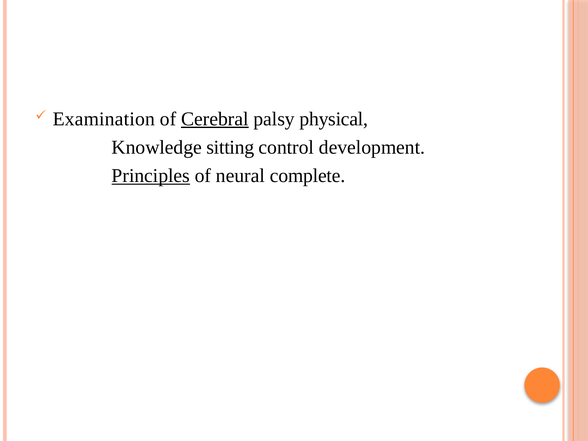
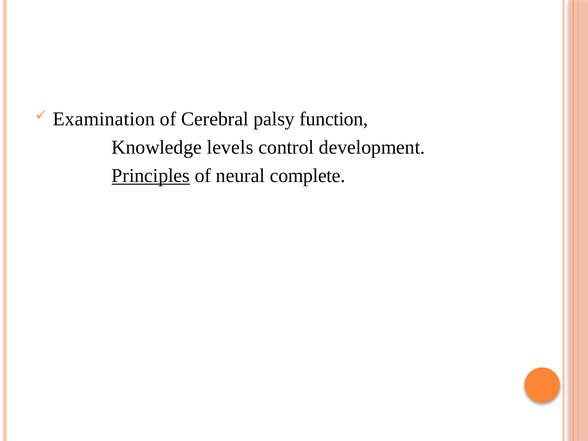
Cerebral underline: present -> none (215, 119)
physical: physical -> function (334, 119)
sitting: sitting -> levels (230, 147)
